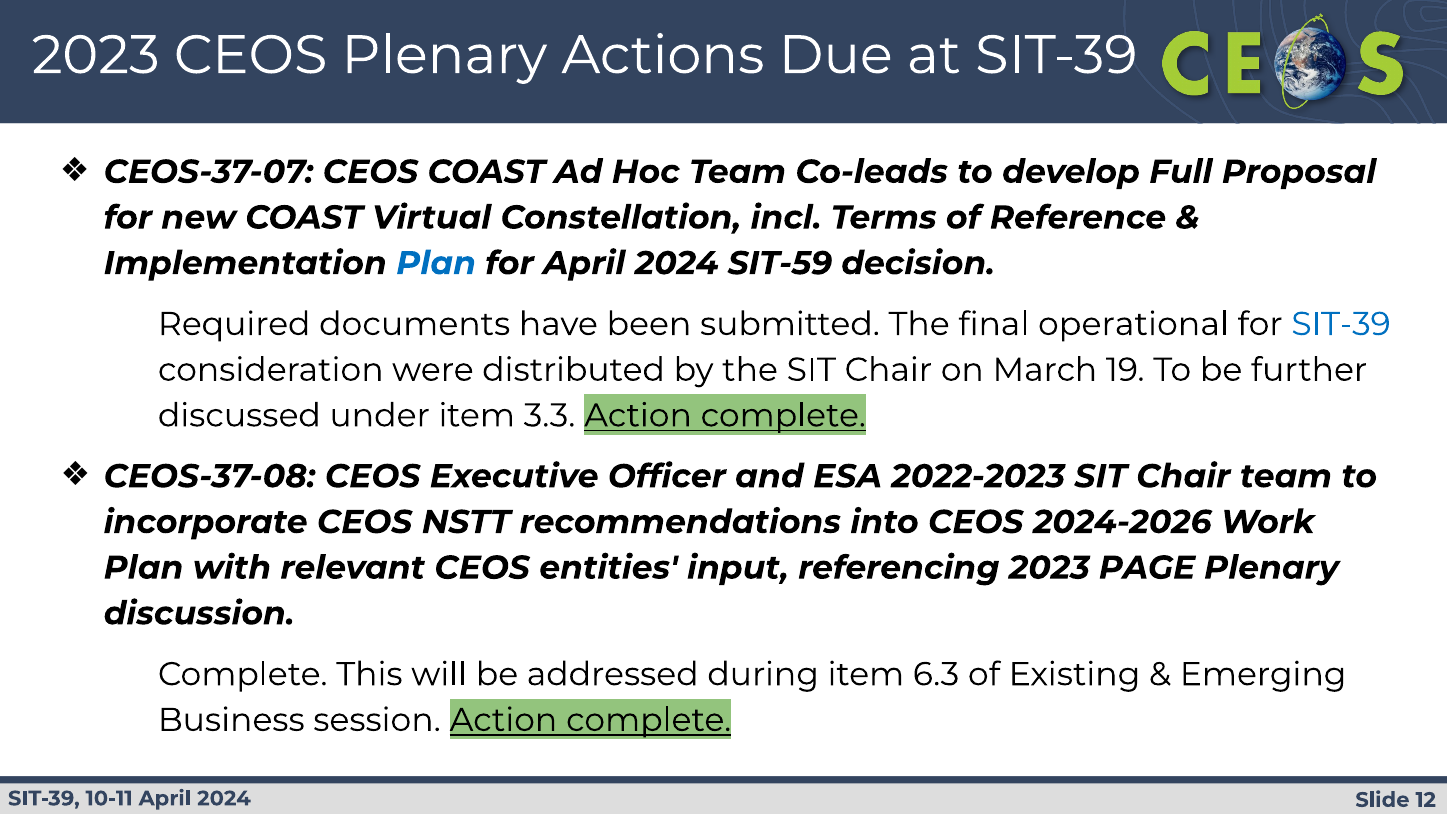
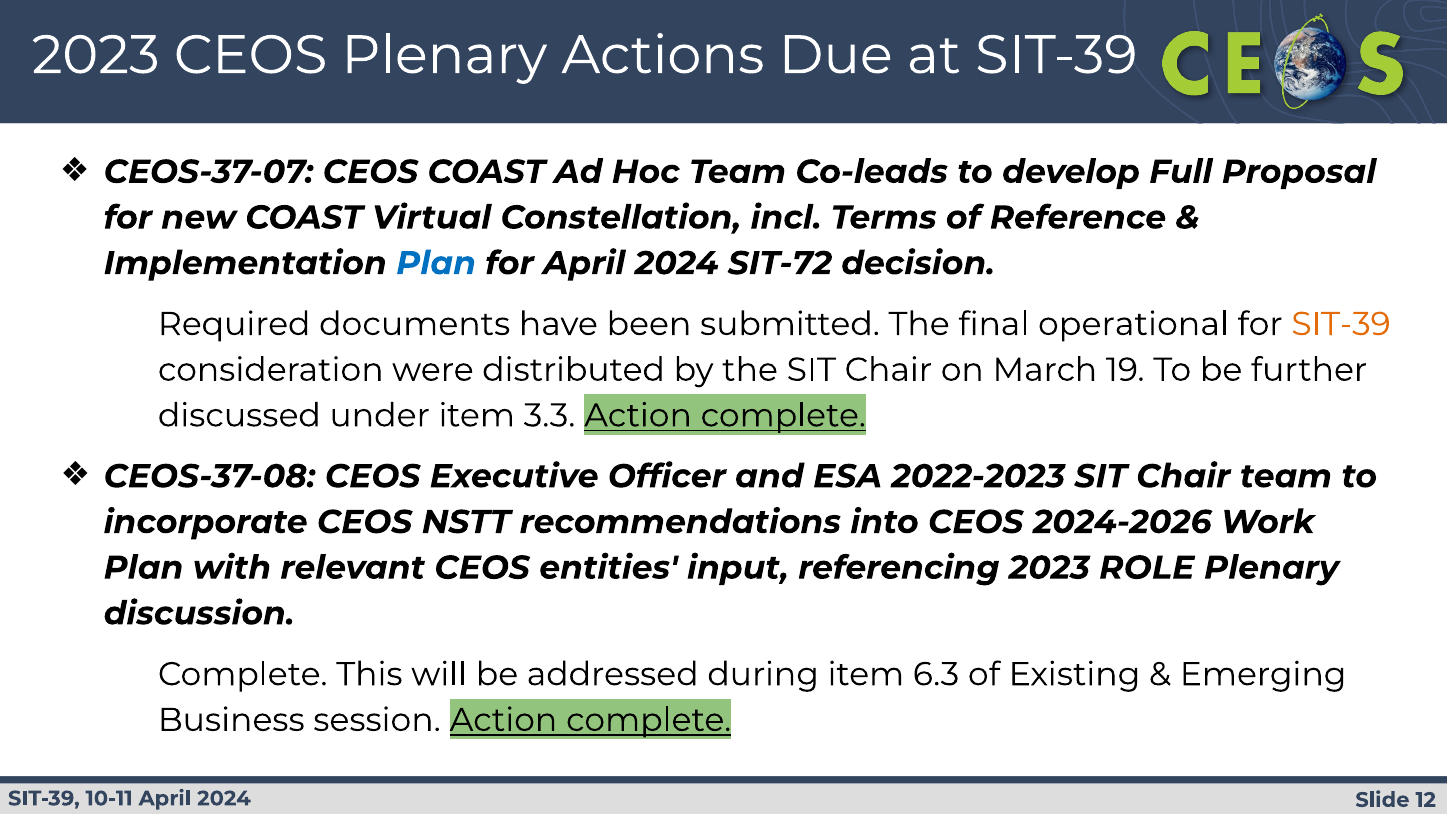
SIT-59: SIT-59 -> SIT-72 (780, 263)
SIT-39 colour: blue -> orange (1341, 324)
PAGE: PAGE -> ROLE (1147, 568)
